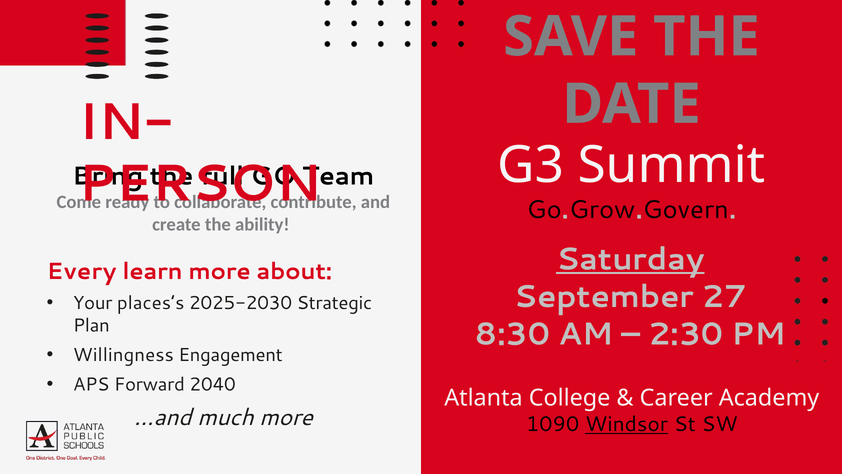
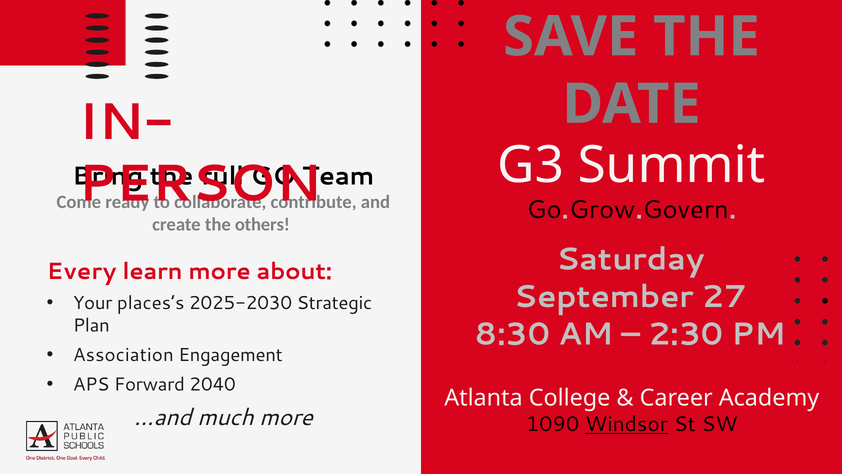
ability: ability -> others (262, 225)
Saturday underline: present -> none (630, 259)
Willingness: Willingness -> Association (123, 355)
